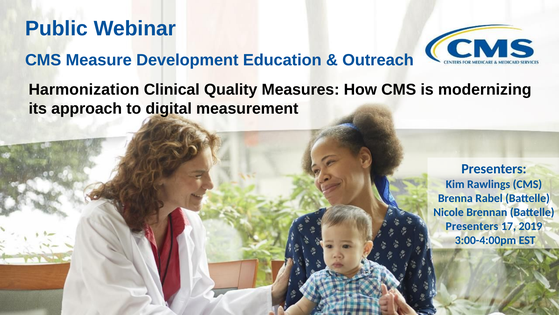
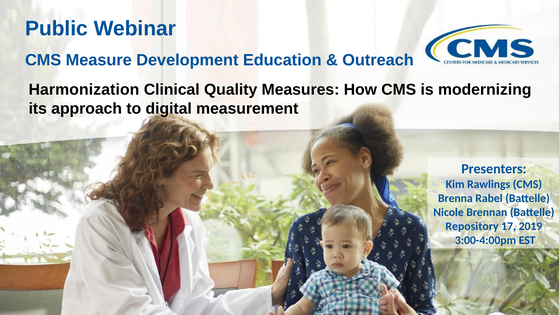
Presenters: Presenters -> Repository (472, 226)
